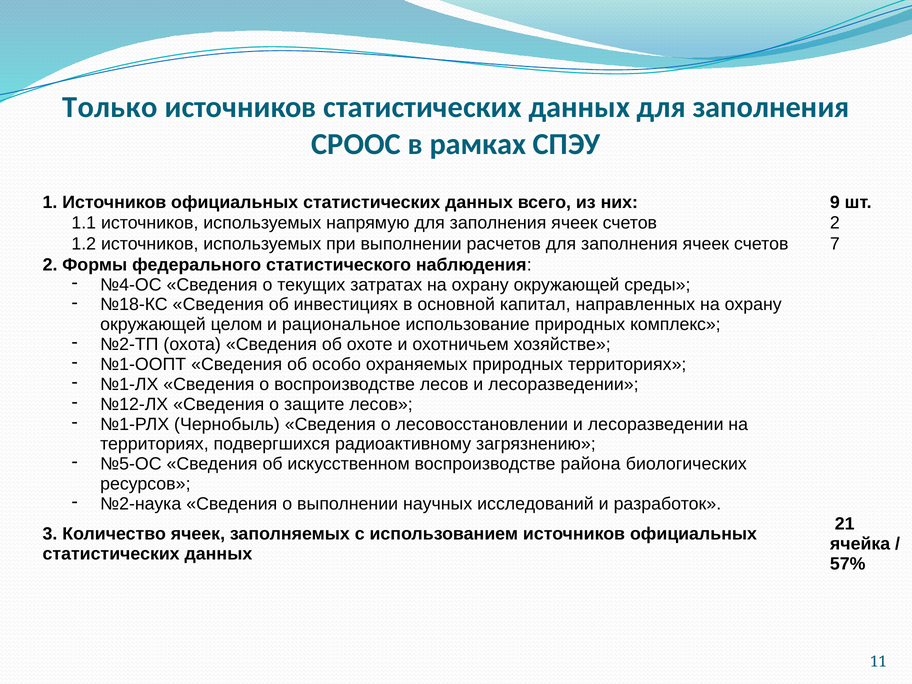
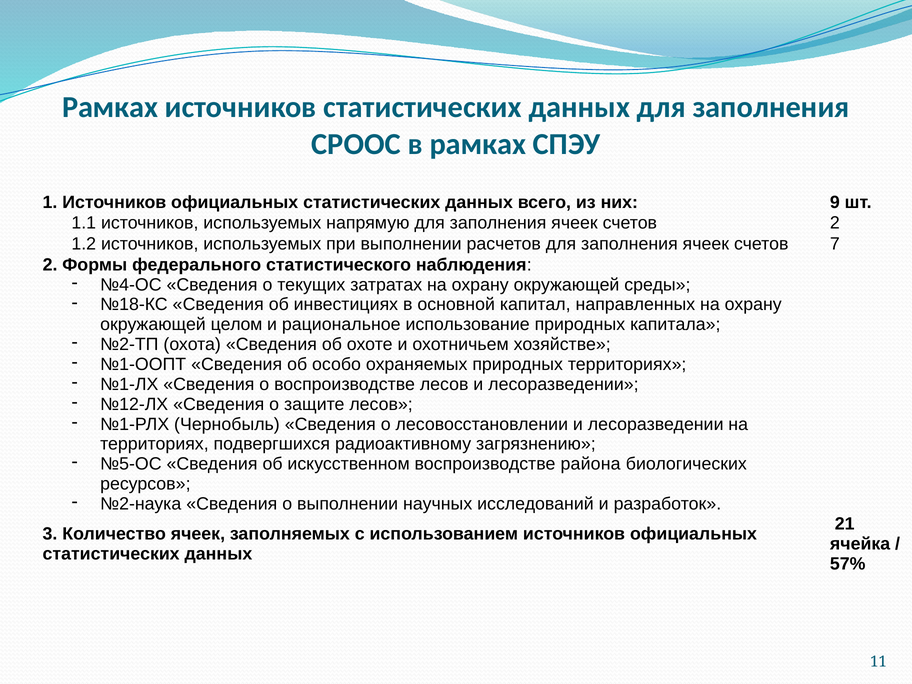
Только: Только -> Рамках (110, 107)
комплекс: комплекс -> капитала (675, 325)
